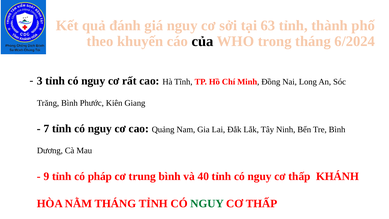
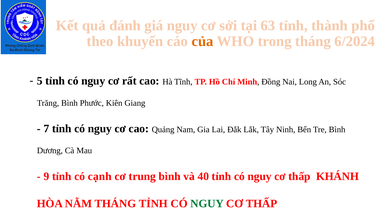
của colour: black -> orange (203, 41)
3: 3 -> 5 (40, 81)
pháp: pháp -> cạnh (100, 176)
